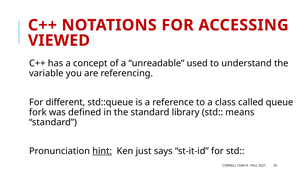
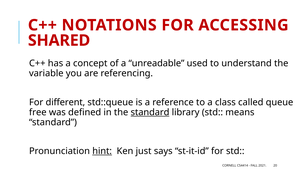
VIEWED: VIEWED -> SHARED (59, 40)
fork: fork -> free (38, 112)
standard underline: none -> present (150, 112)
